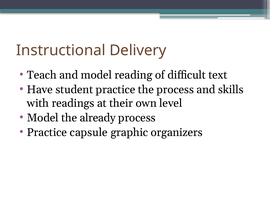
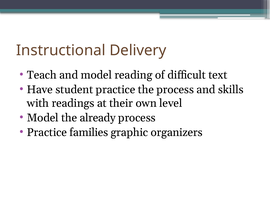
capsule: capsule -> families (89, 133)
